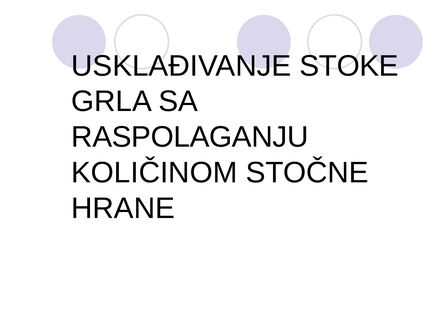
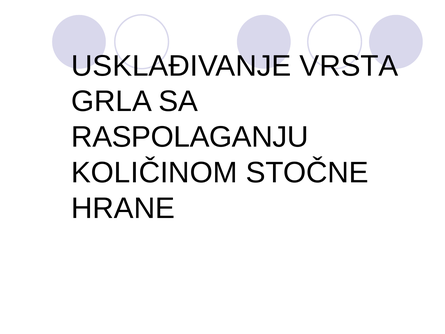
STOKE: STOKE -> VRSTA (349, 66)
